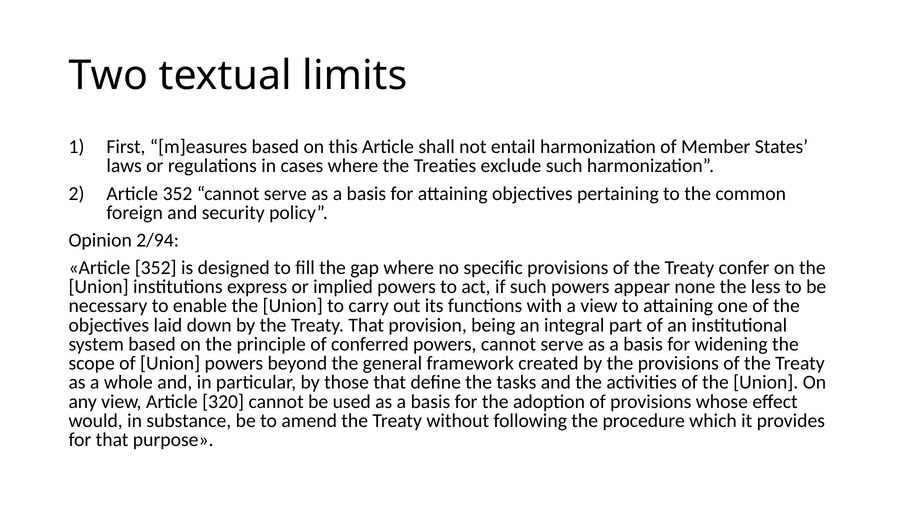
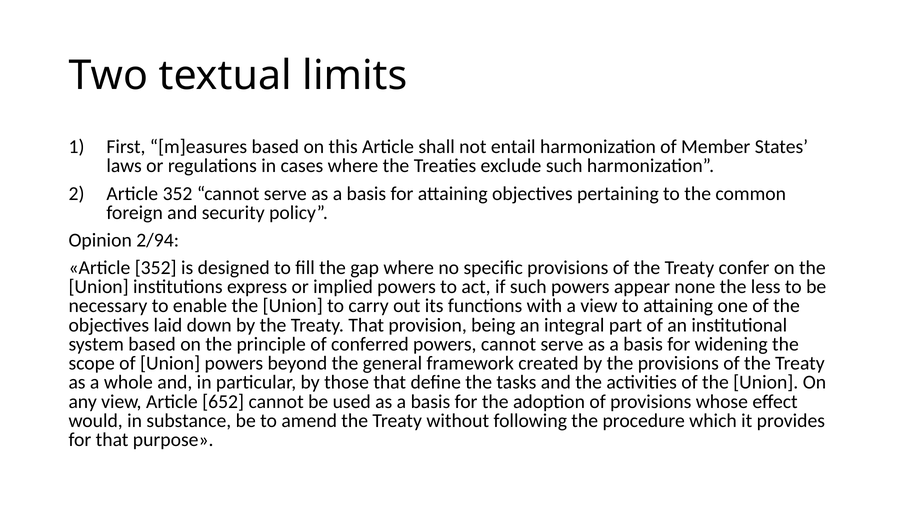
320: 320 -> 652 (223, 401)
